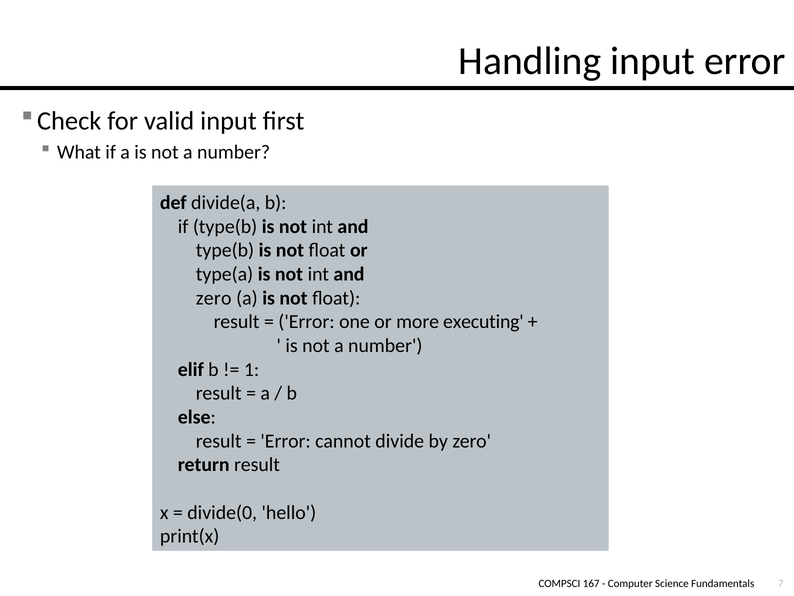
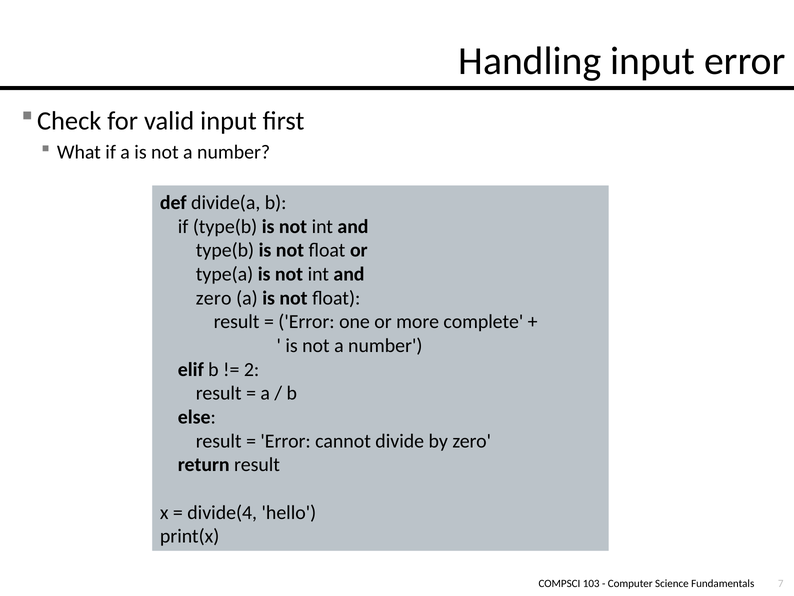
executing: executing -> complete (483, 322)
1: 1 -> 2 (252, 369)
divide(0: divide(0 -> divide(4 (222, 512)
167: 167 -> 103 (591, 583)
